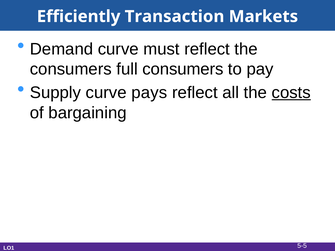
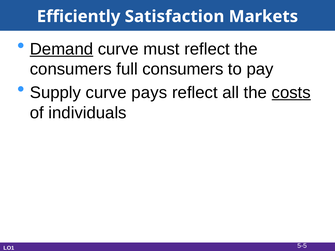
Transaction: Transaction -> Satisfaction (175, 17)
Demand underline: none -> present (62, 49)
bargaining: bargaining -> individuals (88, 113)
